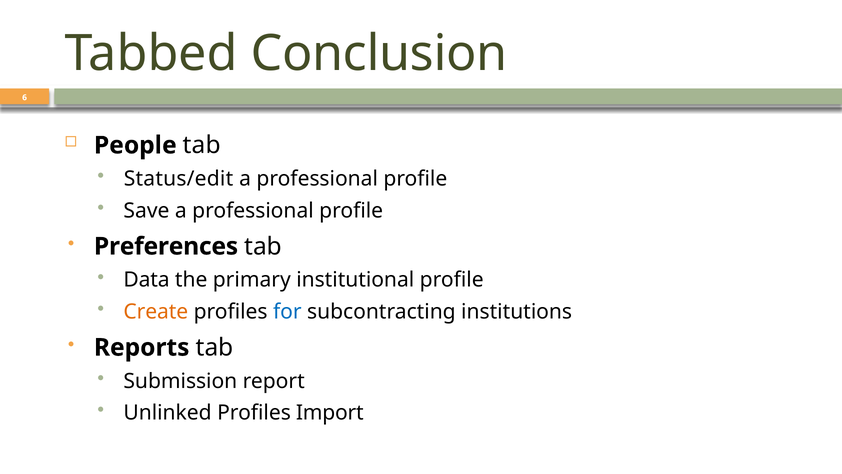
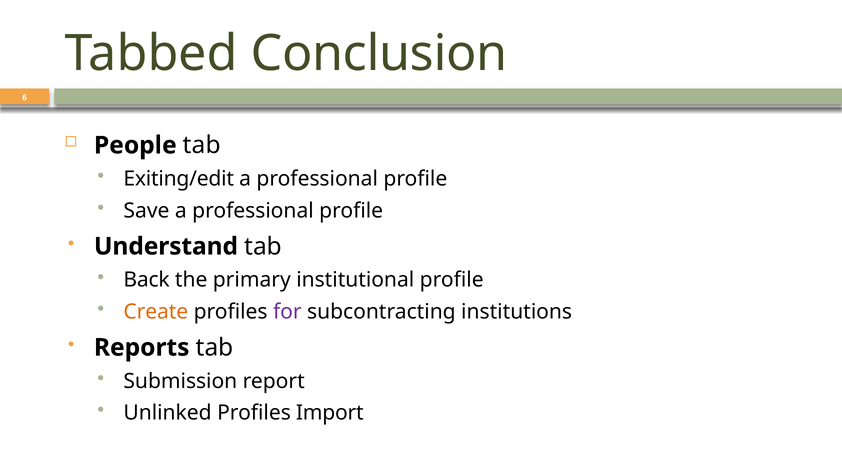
Status/edit: Status/edit -> Exiting/edit (179, 179)
Preferences: Preferences -> Understand (166, 246)
Data: Data -> Back (147, 280)
for colour: blue -> purple (287, 311)
